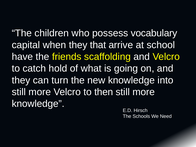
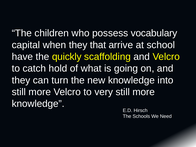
friends: friends -> quickly (67, 57)
then: then -> very (104, 92)
